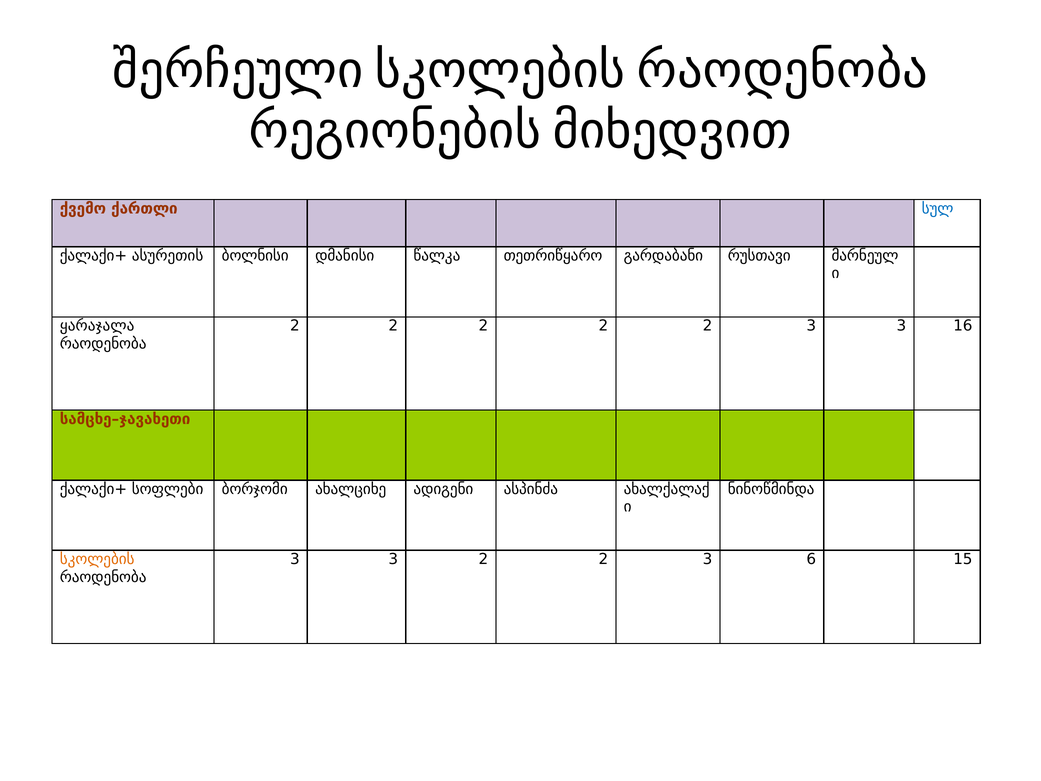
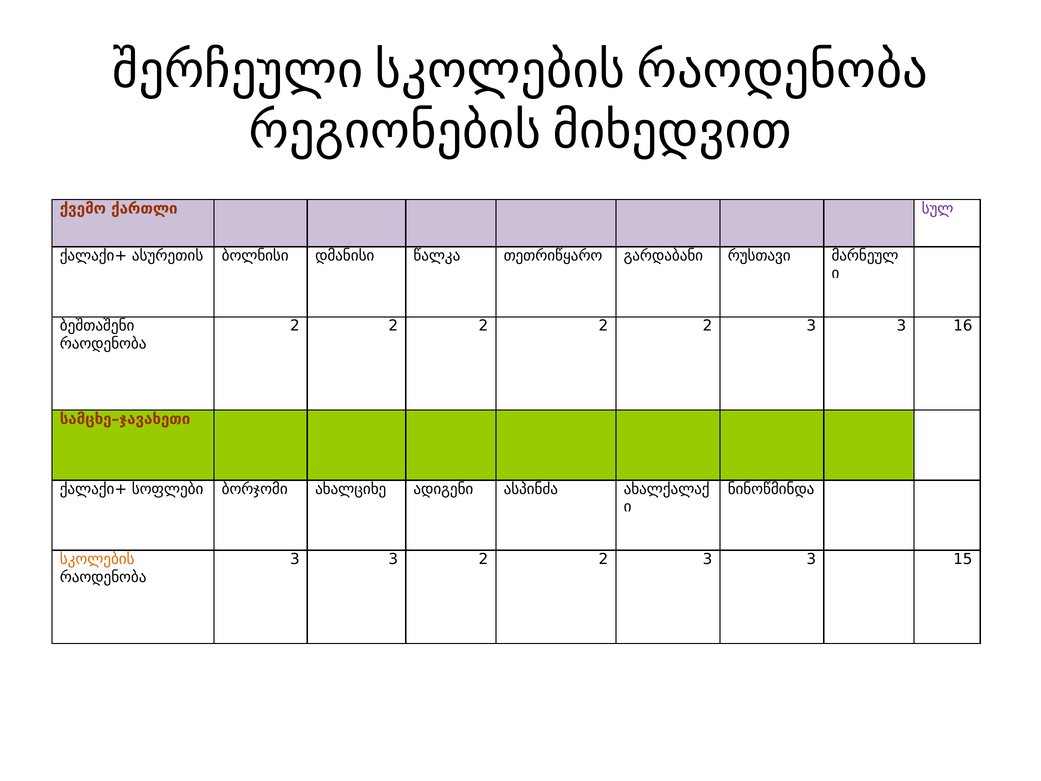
სულ colour: blue -> purple (938, 209)
ყარაჯალა: ყარაჯალა -> ბეშთაშენი (97, 326)
6: 6 -> 3 (811, 559)
